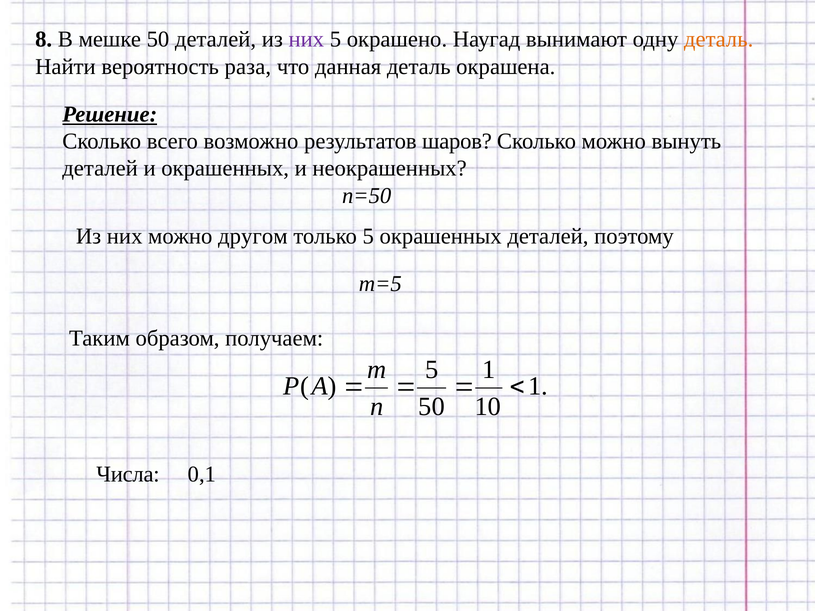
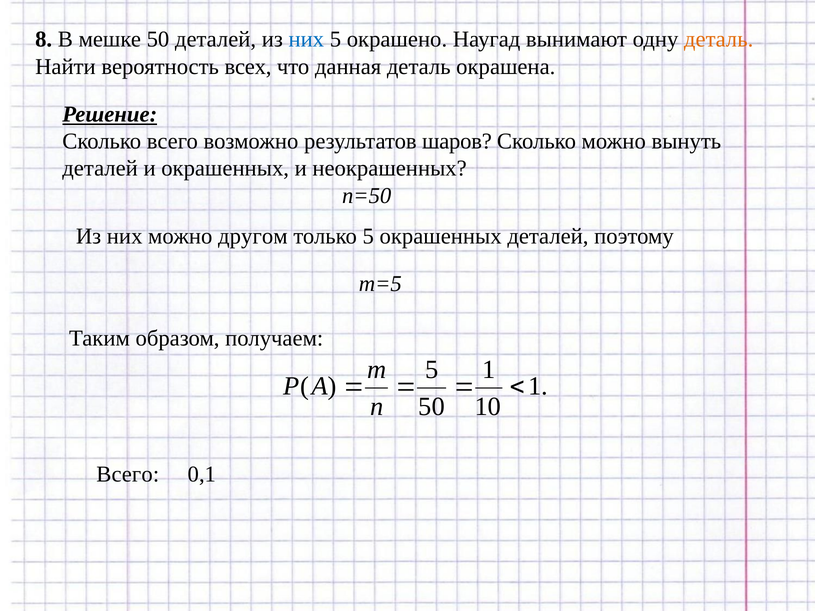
них colour: purple -> blue (306, 40)
раза: раза -> всех (248, 67)
Числа: Числа -> Всего (128, 474)
